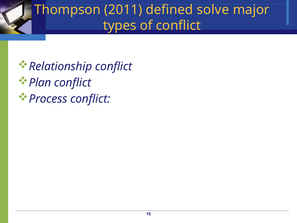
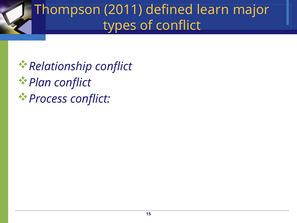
solve: solve -> learn (213, 10)
